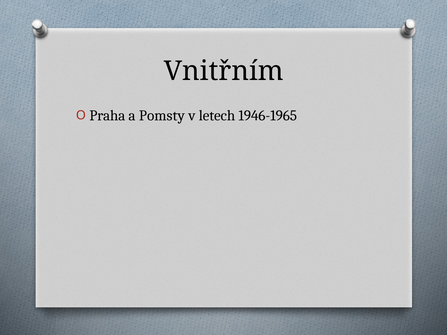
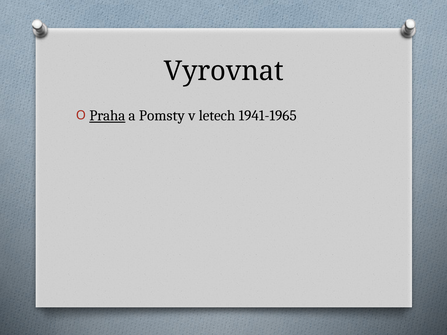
Vnitřním: Vnitřním -> Vyrovnat (224, 71)
Praha underline: none -> present (107, 116)
1946-1965: 1946-1965 -> 1941-1965 (268, 116)
